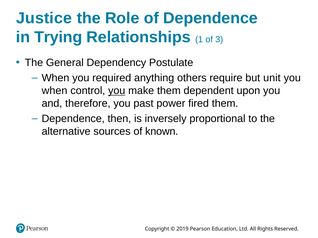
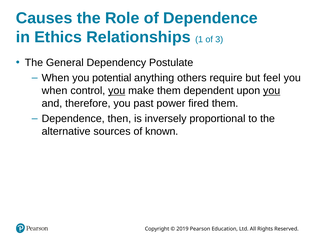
Justice: Justice -> Causes (44, 18)
Trying: Trying -> Ethics (58, 37)
required: required -> potential (112, 78)
unit: unit -> feel (272, 78)
you underline: none -> present (272, 91)
